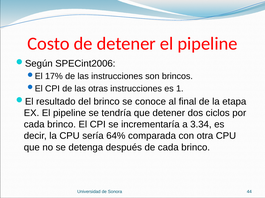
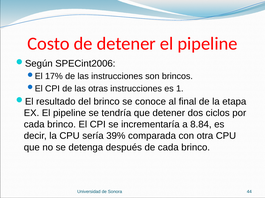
3.34: 3.34 -> 8.84 (201, 125)
64%: 64% -> 39% (116, 136)
